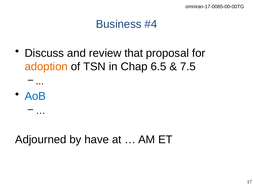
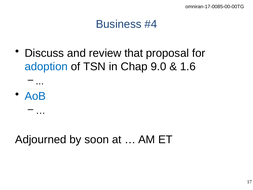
adoption colour: orange -> blue (46, 67)
6.5: 6.5 -> 9.0 (159, 67)
7.5: 7.5 -> 1.6 (188, 67)
have: have -> soon (97, 139)
